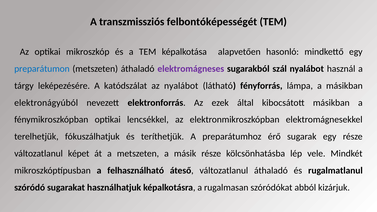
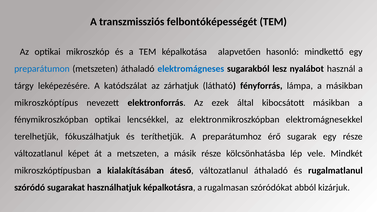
elektromágneses colour: purple -> blue (191, 69)
szál: szál -> lesz (280, 69)
az nyalábot: nyalábot -> zárhatjuk (181, 86)
elektronágyúból: elektronágyúból -> mikroszkóptípus (46, 103)
felhasználható: felhasználható -> kialakításában (136, 171)
